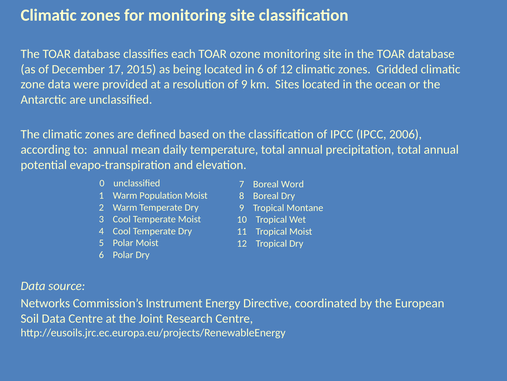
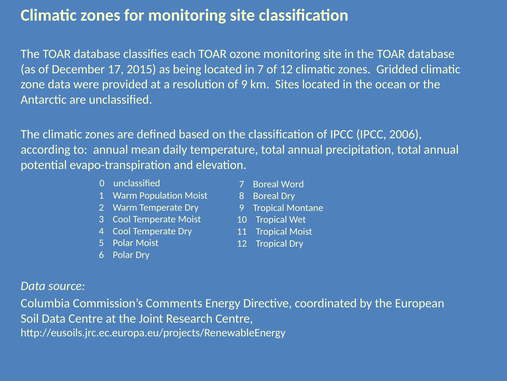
in 6: 6 -> 7 (260, 69)
Networks: Networks -> Columbia (45, 303)
Instrument: Instrument -> Comments (174, 303)
